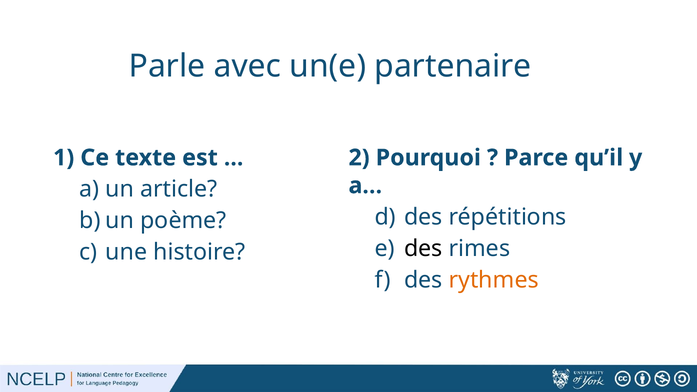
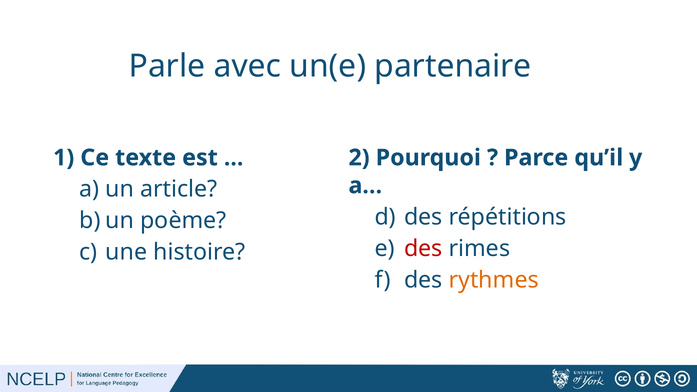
des colour: black -> red (423, 249)
